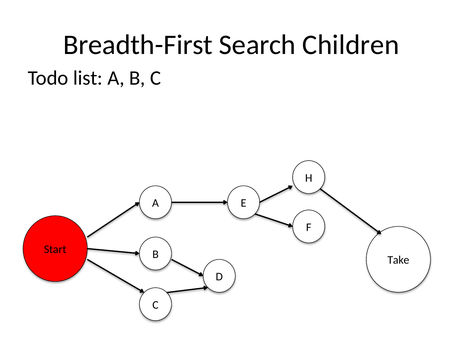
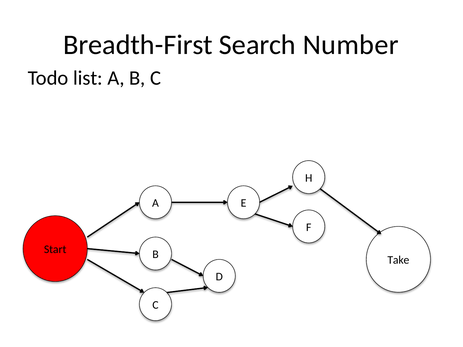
Children: Children -> Number (351, 45)
